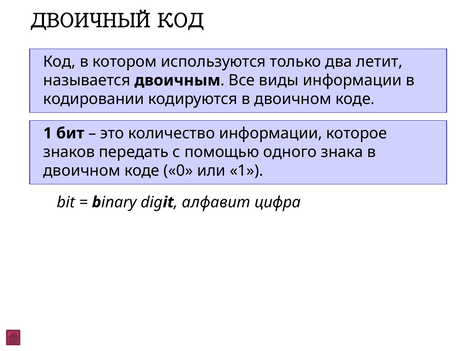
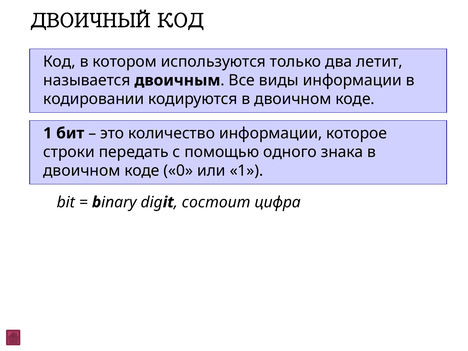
знаков: знаков -> строки (69, 152)
алфавит: алфавит -> состоит (216, 202)
